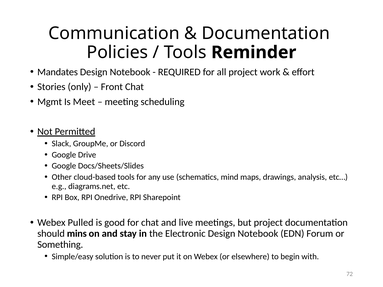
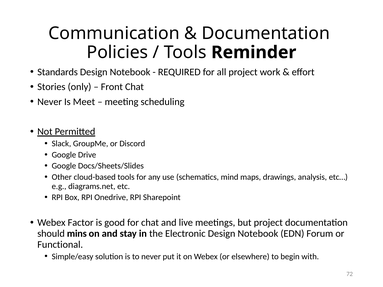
Mandates: Mandates -> Standards (58, 72)
Mgmt: Mgmt -> Never (50, 102)
Pulled: Pulled -> Factor (81, 223)
Something: Something -> Functional (60, 245)
